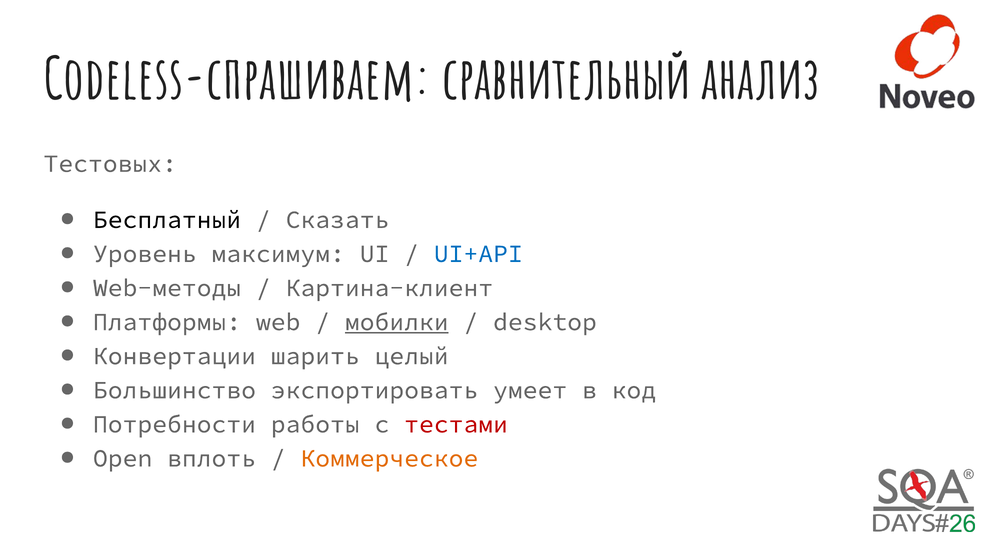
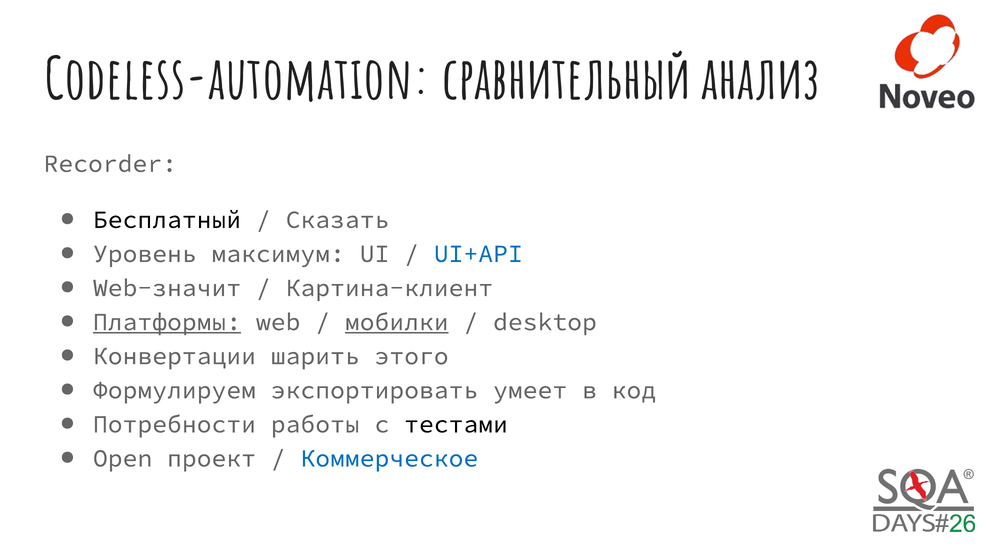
Codeless-спрашиваем: Codeless-спрашиваем -> Codeless-automation (237, 80)
Тестовых: Тестовых -> Recorder (110, 164)
Web-методы: Web-методы -> Web-значит (167, 288)
Платформы underline: none -> present (167, 322)
целый: целый -> этого (412, 356)
Большинство: Большинство -> Формулируем (174, 390)
тестами colour: red -> black (456, 424)
вплоть: вплоть -> проект (212, 458)
Коммерческое colour: orange -> blue (389, 458)
